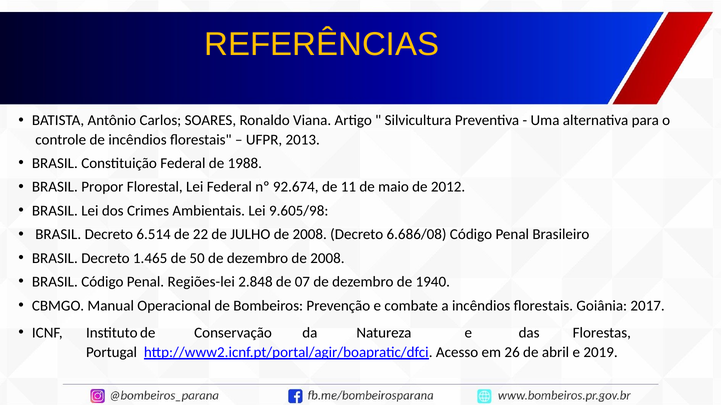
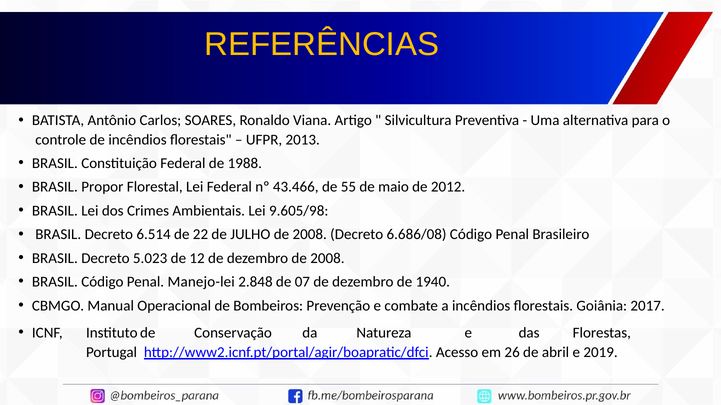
92.674: 92.674 -> 43.466 (296, 187)
11: 11 -> 55 (348, 187)
1.465: 1.465 -> 5.023 (150, 259)
50: 50 -> 12 (197, 259)
Regiões-lei: Regiões-lei -> Manejo-lei (201, 282)
